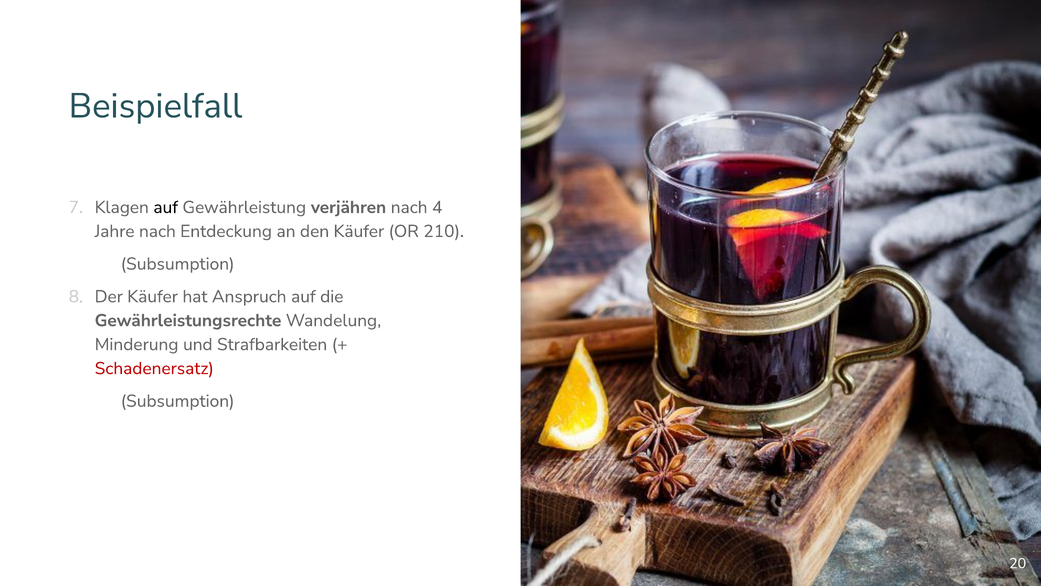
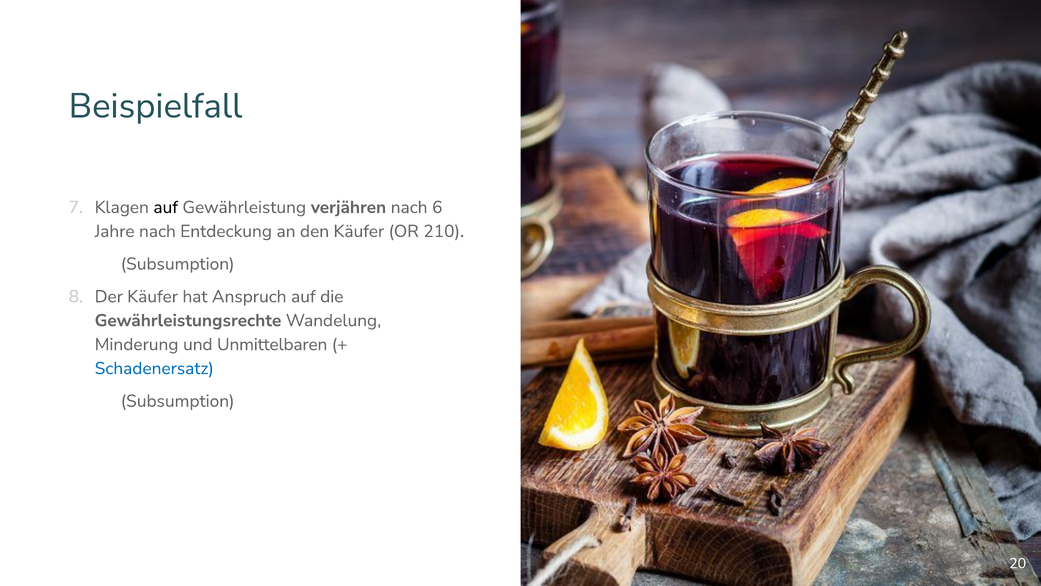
4: 4 -> 6 (437, 207)
Strafbarkeiten: Strafbarkeiten -> Unmittelbaren (272, 344)
Schadenersatz colour: red -> blue (154, 368)
